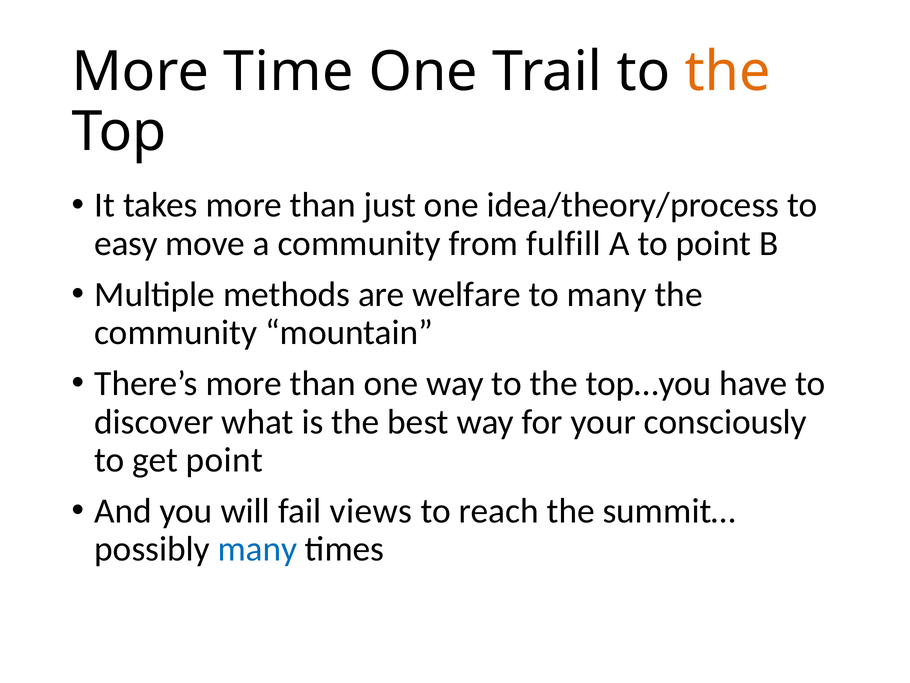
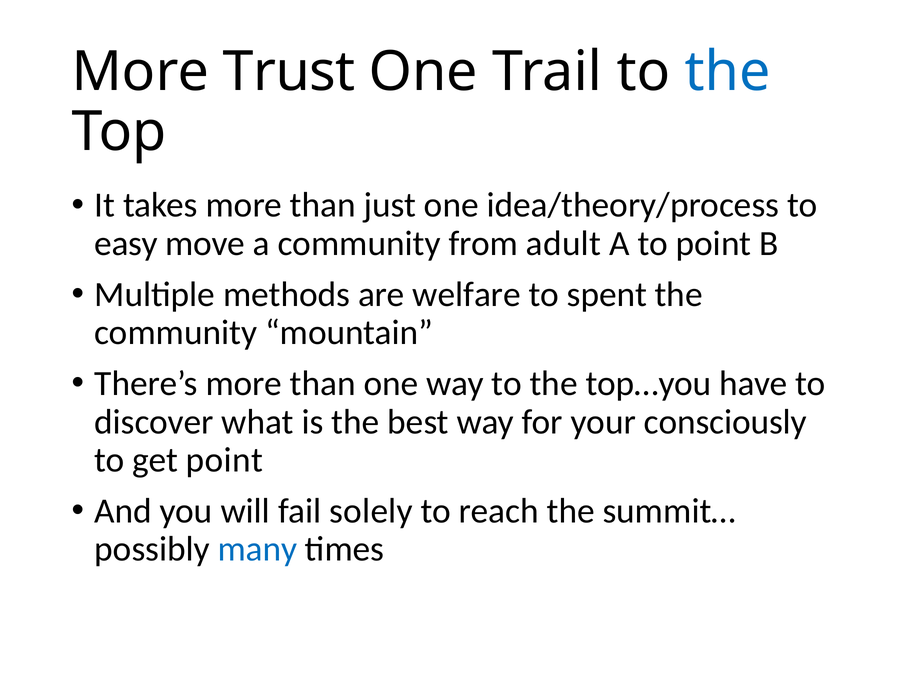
Time: Time -> Trust (289, 72)
the colour: orange -> blue (728, 72)
fulfill: fulfill -> adult (564, 243)
to many: many -> spent (607, 294)
views: views -> solely (371, 511)
